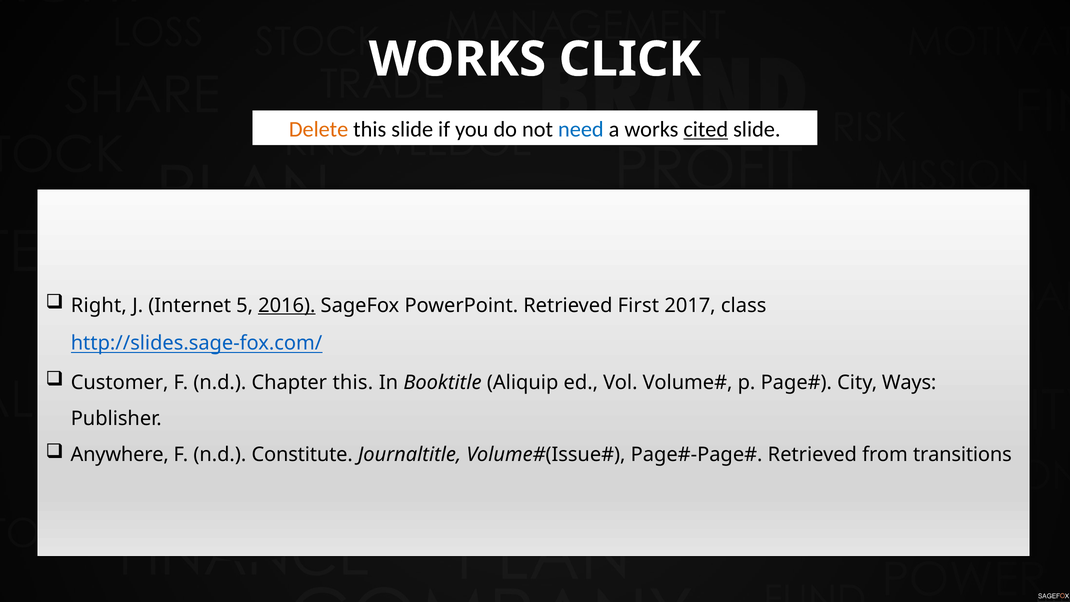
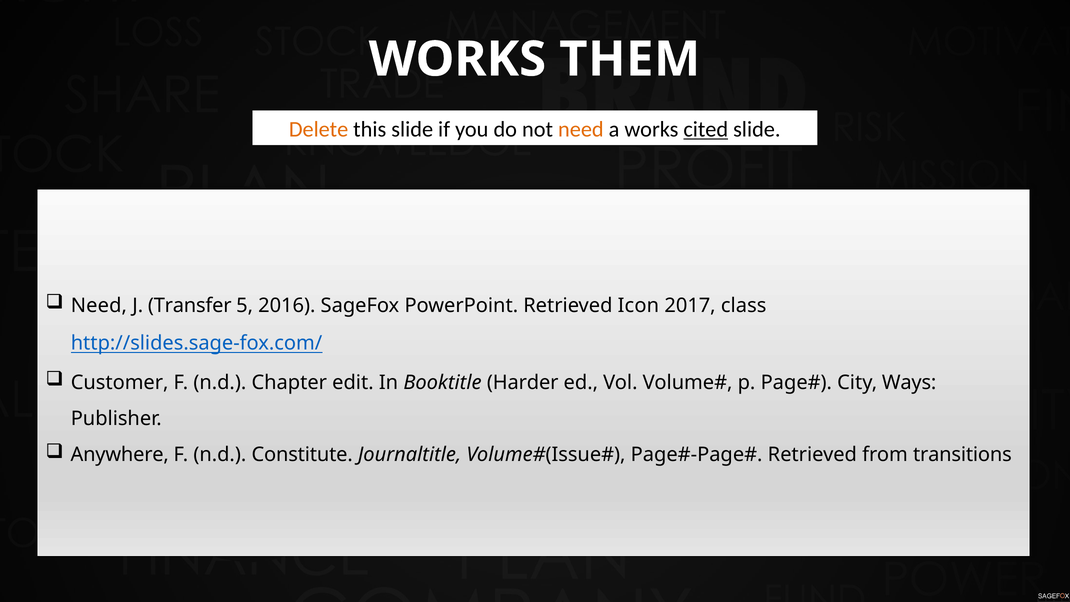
CLICK: CLICK -> THEM (630, 59)
need colour: blue -> orange (581, 129)
Right: Right -> Need (99, 305)
Internet: Internet -> Transfer (190, 305)
2016 underline: present -> none (287, 305)
First: First -> Icon (638, 305)
Chapter this: this -> edit (353, 382)
Aliquip: Aliquip -> Harder (523, 382)
